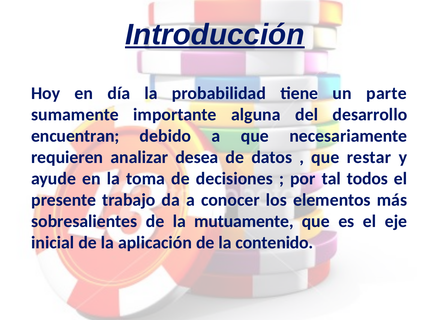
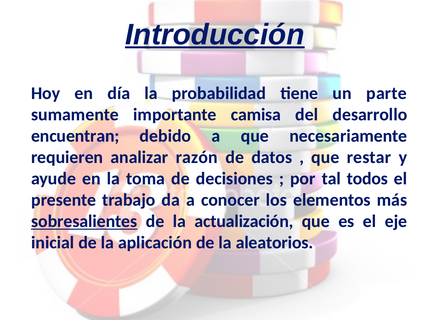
alguna: alguna -> camisa (256, 115)
desea: desea -> razón (197, 158)
sobresalientes underline: none -> present (84, 222)
mutuamente: mutuamente -> actualización (244, 222)
contenido: contenido -> aleatorios (274, 243)
